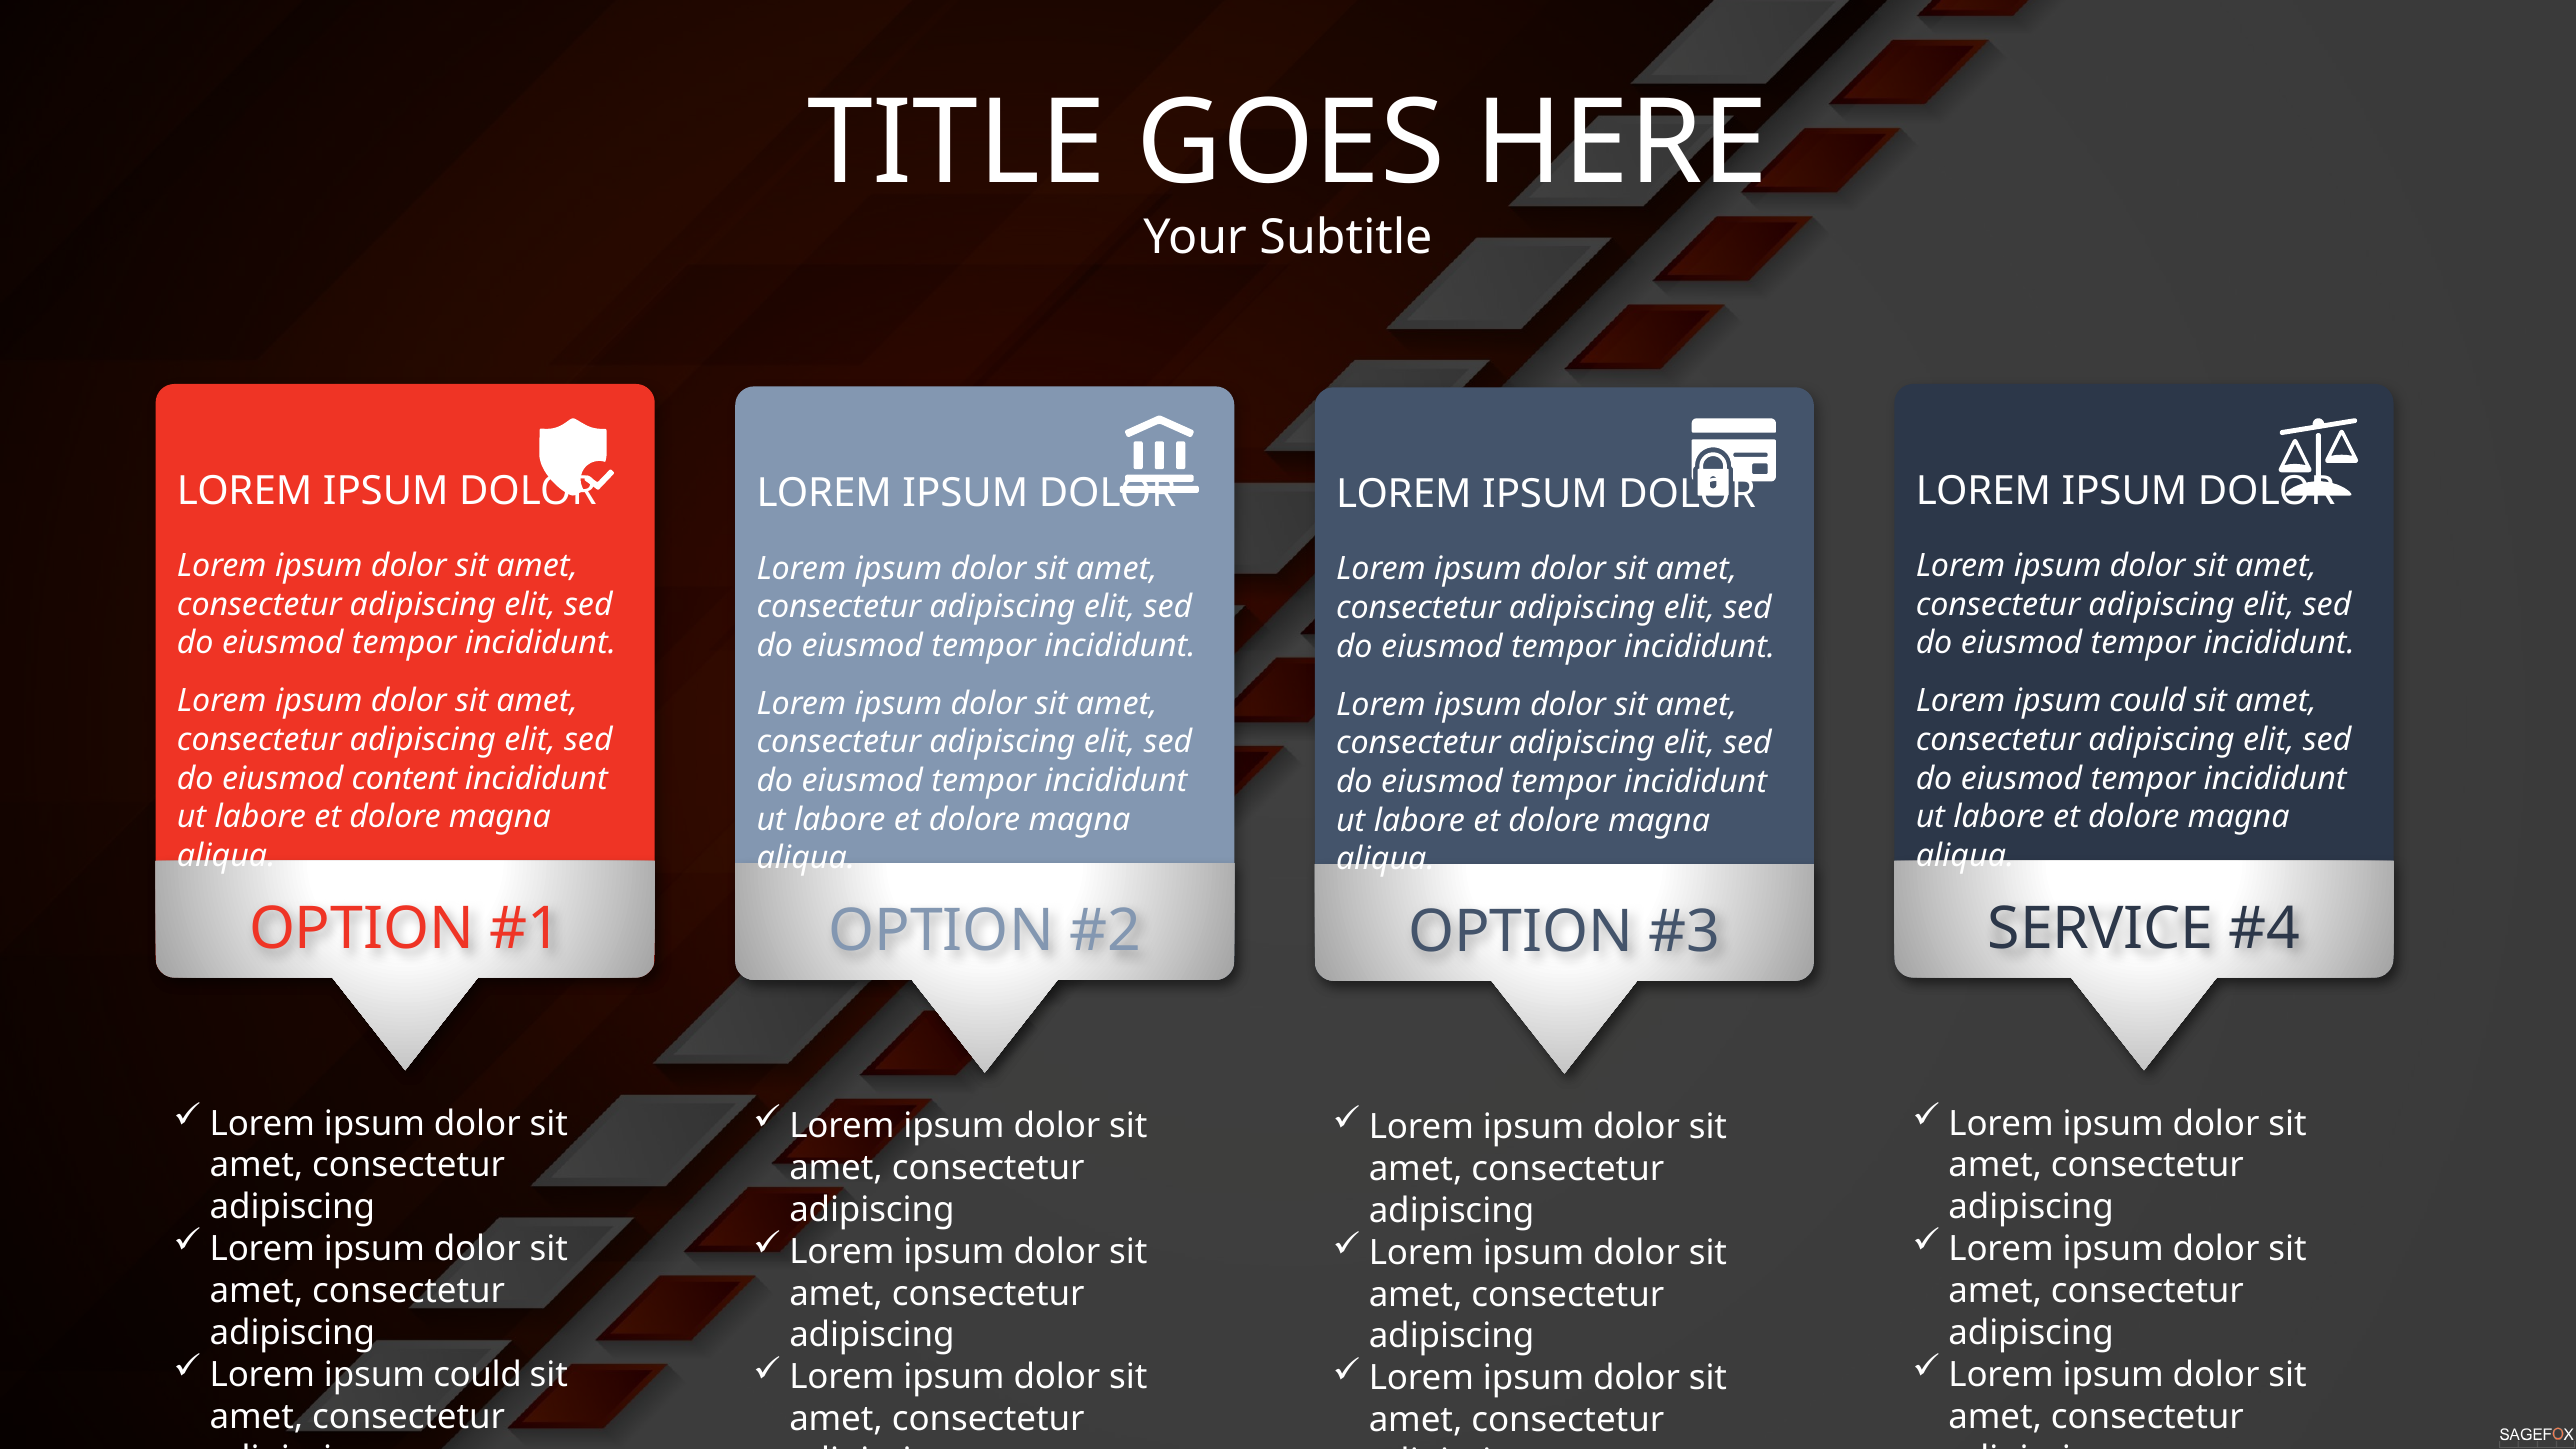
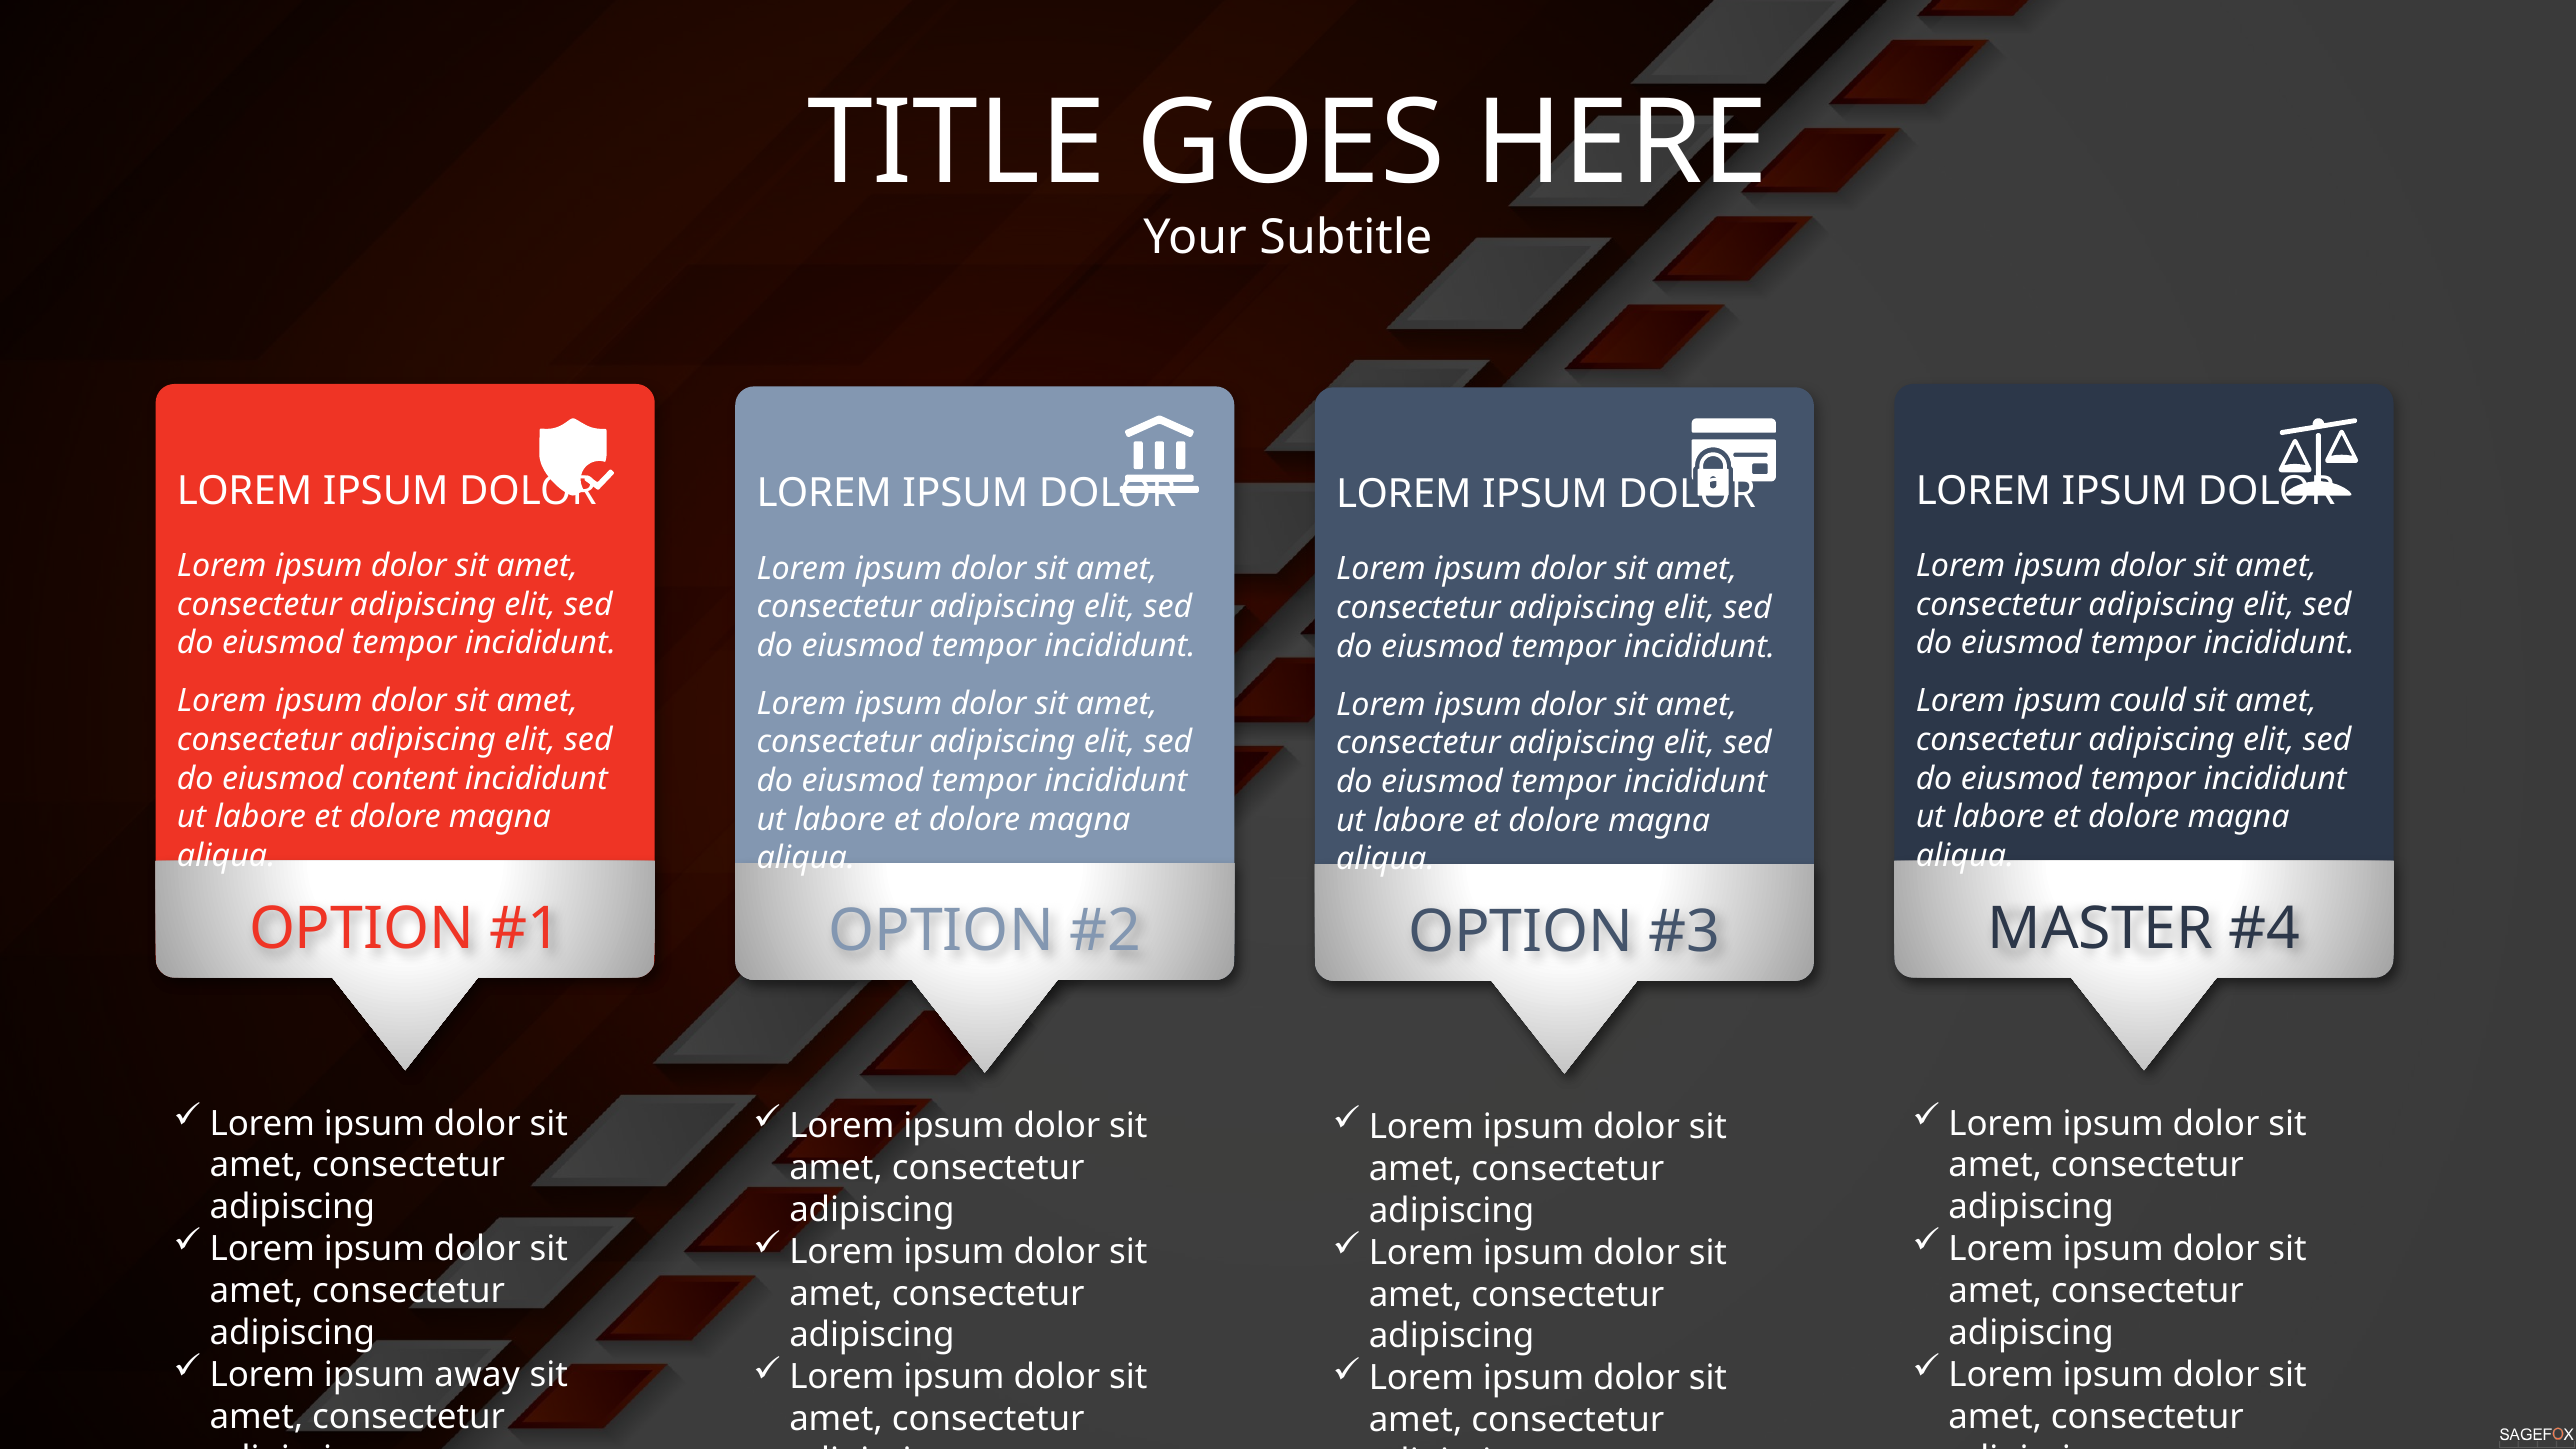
SERVICE: SERVICE -> MASTER (2101, 929)
could: could -> away (477, 1375)
